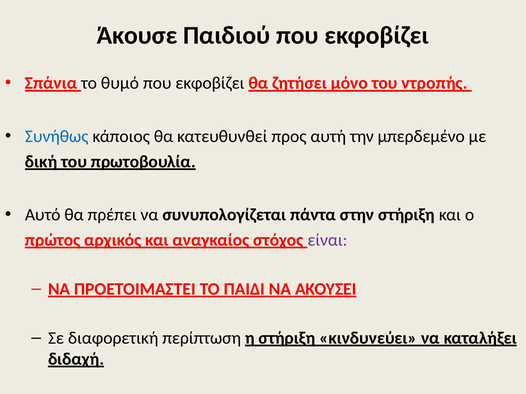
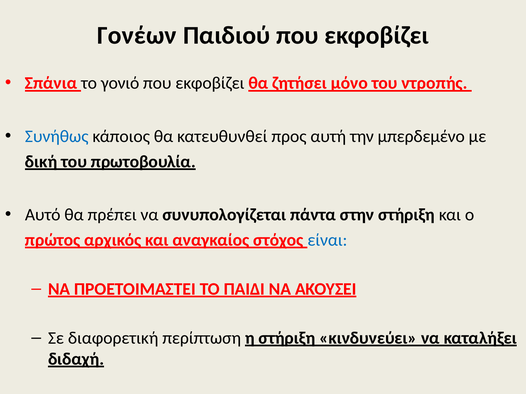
Άκουσε: Άκουσε -> Γονέων (137, 36)
θυμό: θυμό -> γονιό (120, 83)
είναι colour: purple -> blue (327, 240)
